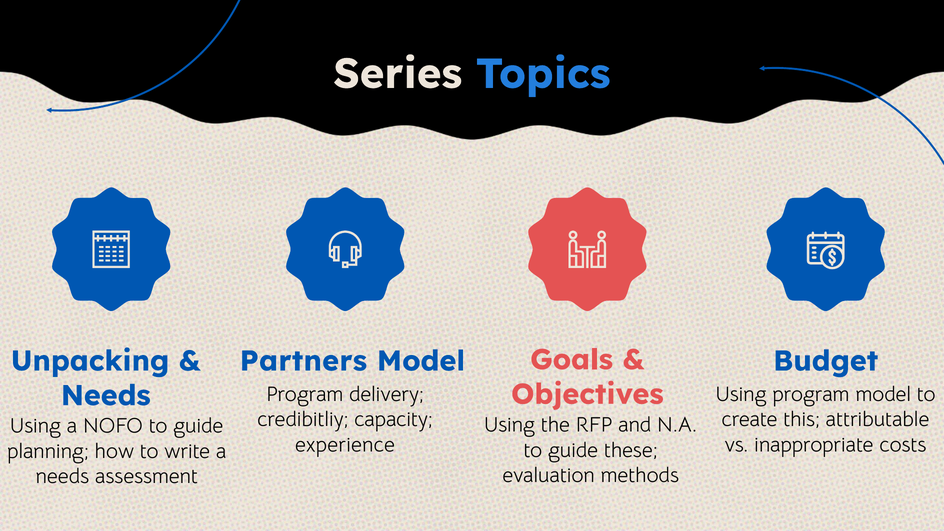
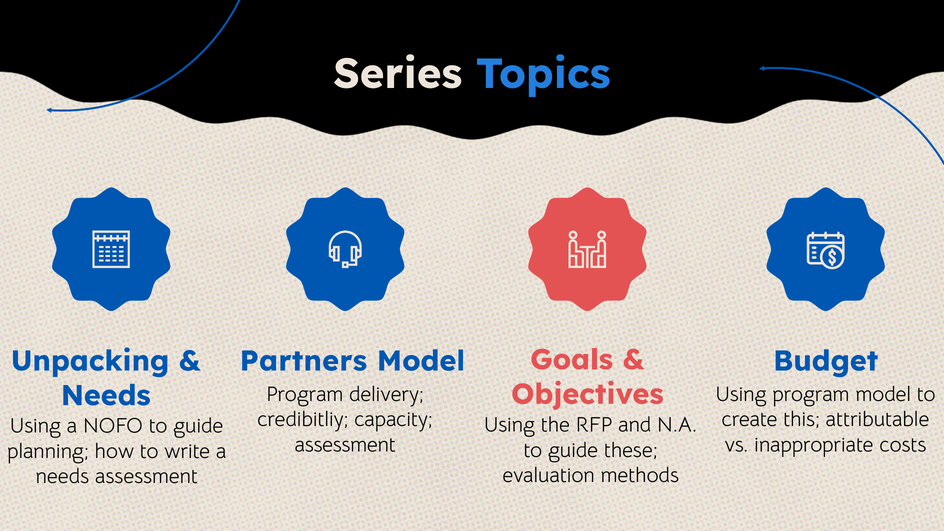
experience: experience -> assessment (345, 445)
